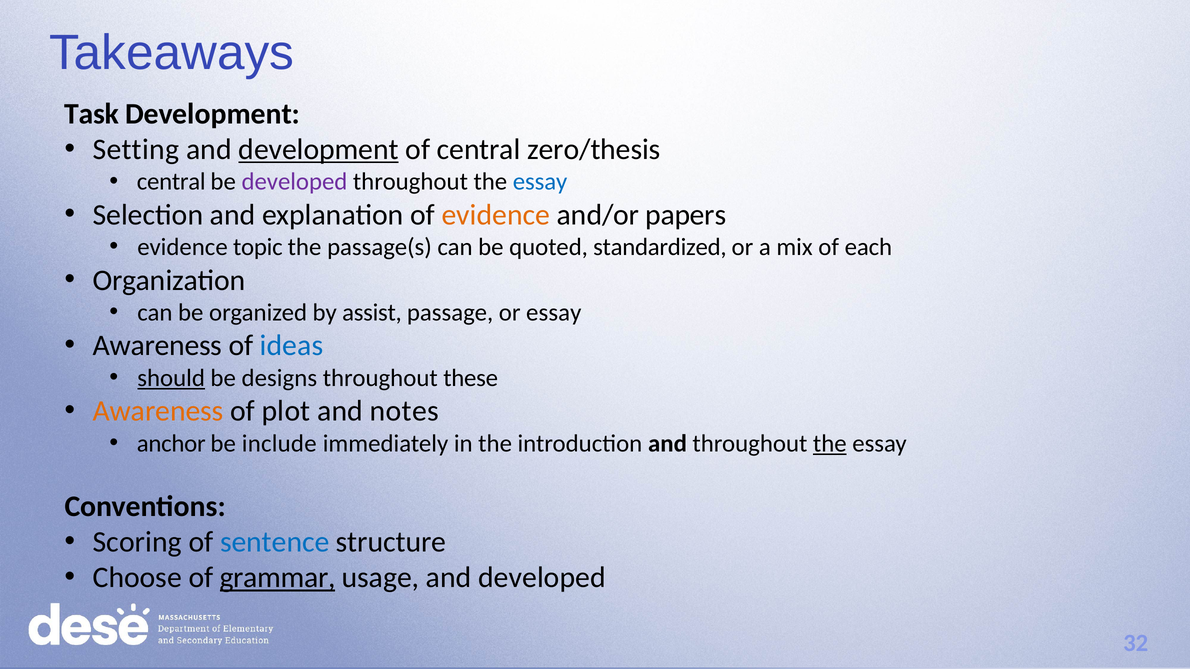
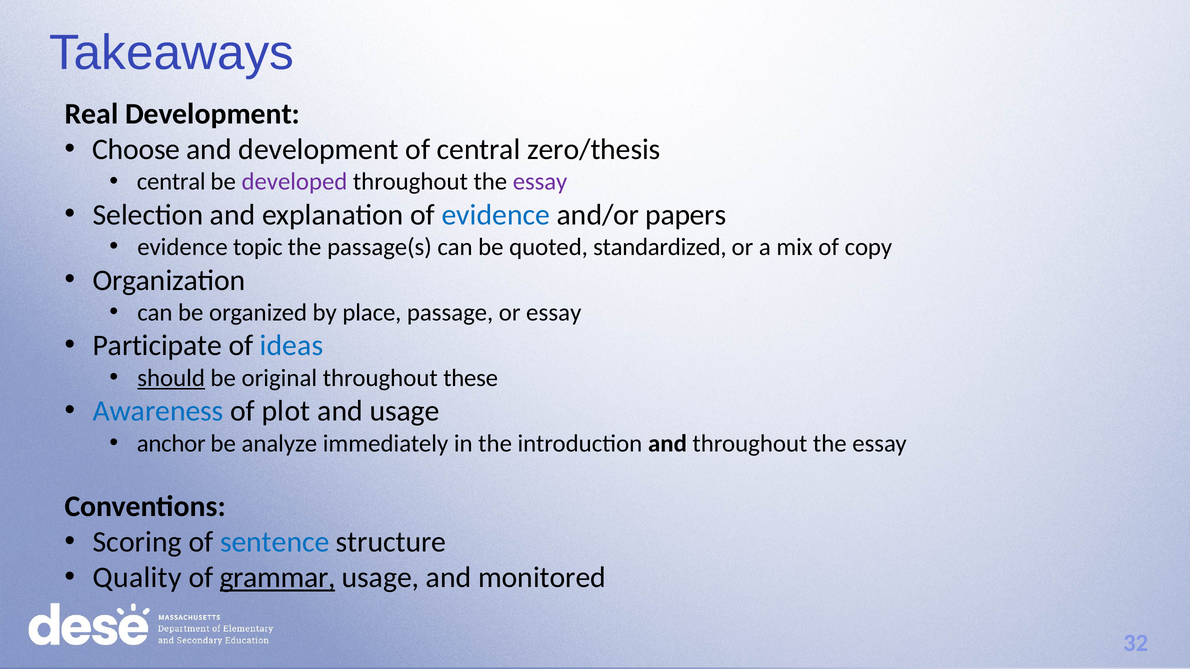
Task: Task -> Real (92, 114)
Setting: Setting -> Choose (136, 149)
development underline: present -> none (319, 149)
essay colour: blue -> purple (540, 182)
evidence colour: orange -> blue (496, 215)
each: each -> copy (868, 247)
assist: assist -> place (372, 313)
Awareness: Awareness -> Participate (157, 346)
designs: designs -> original (279, 378)
Awareness colour: orange -> blue (158, 411)
and notes: notes -> usage (405, 411)
include: include -> analyze (279, 444)
the underline: present -> none (830, 444)
Choose: Choose -> Quality (137, 578)
and developed: developed -> monitored (542, 578)
